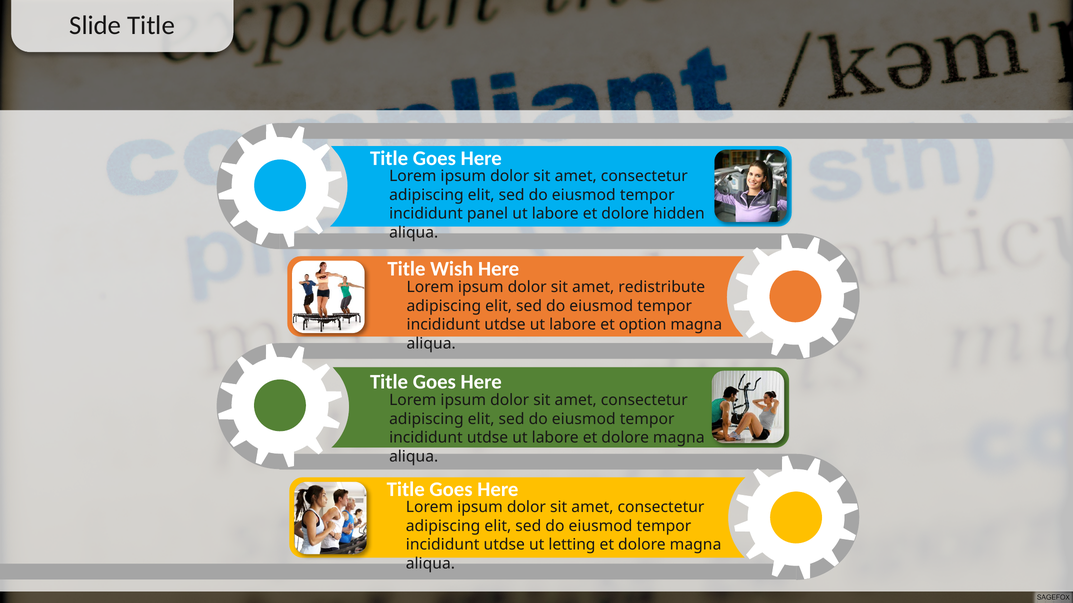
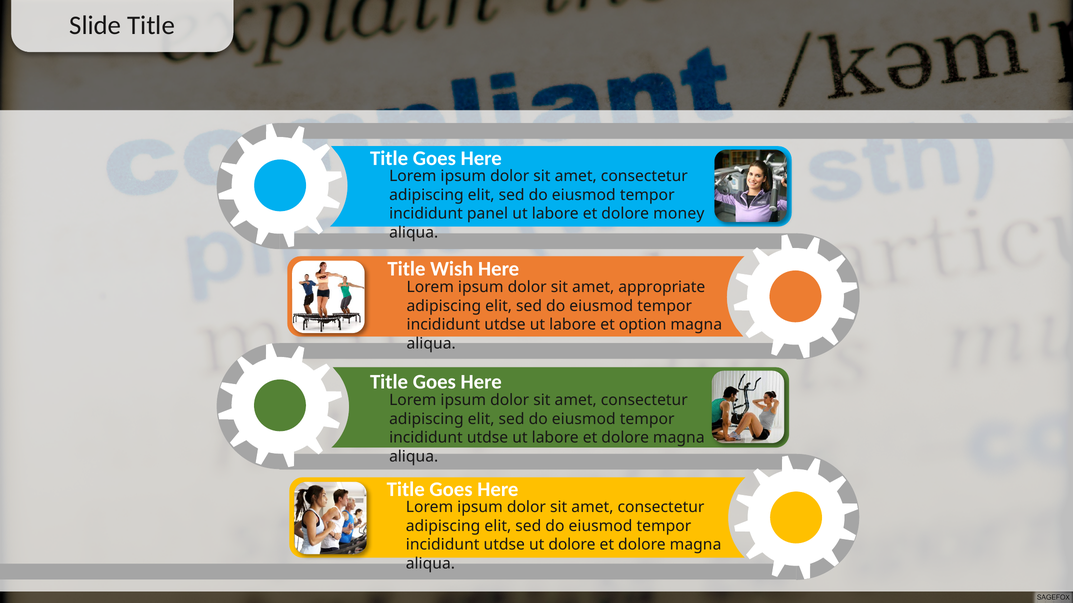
hidden: hidden -> money (679, 214)
redistribute: redistribute -> appropriate (662, 287)
ut letting: letting -> dolore (572, 545)
